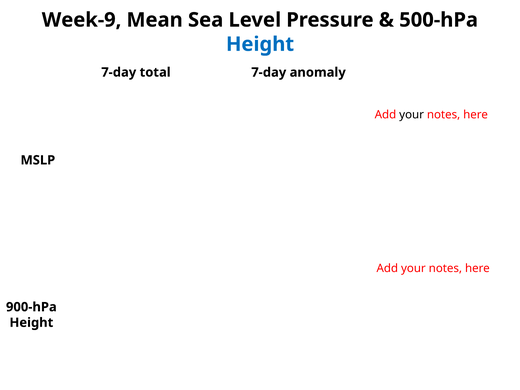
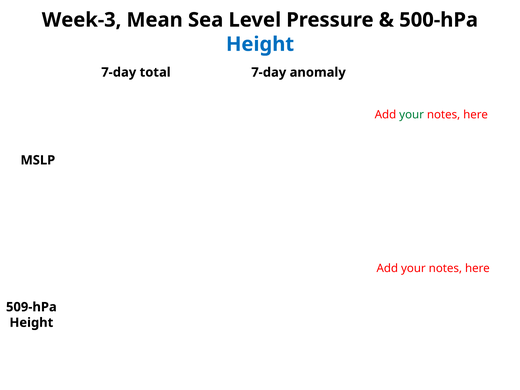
Week-9: Week-9 -> Week-3 (82, 20)
your colour: black -> green (412, 115)
900-hPa: 900-hPa -> 509-hPa (31, 307)
